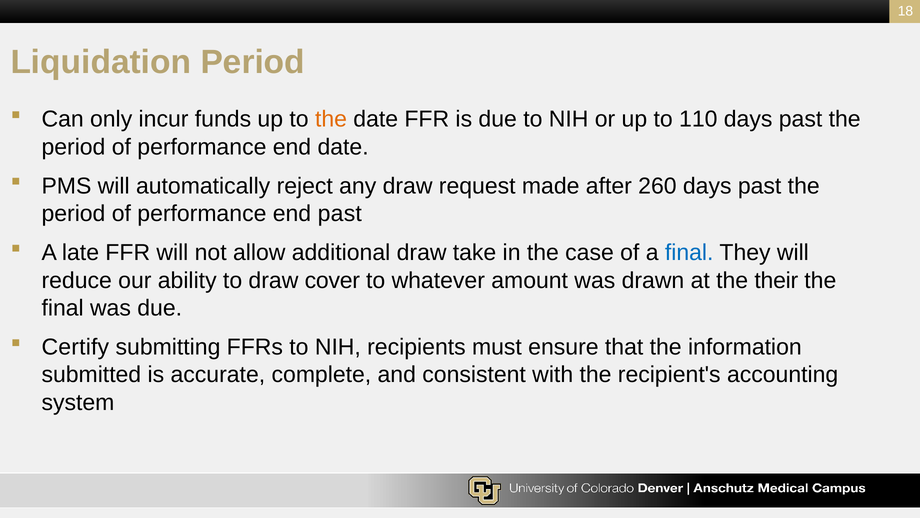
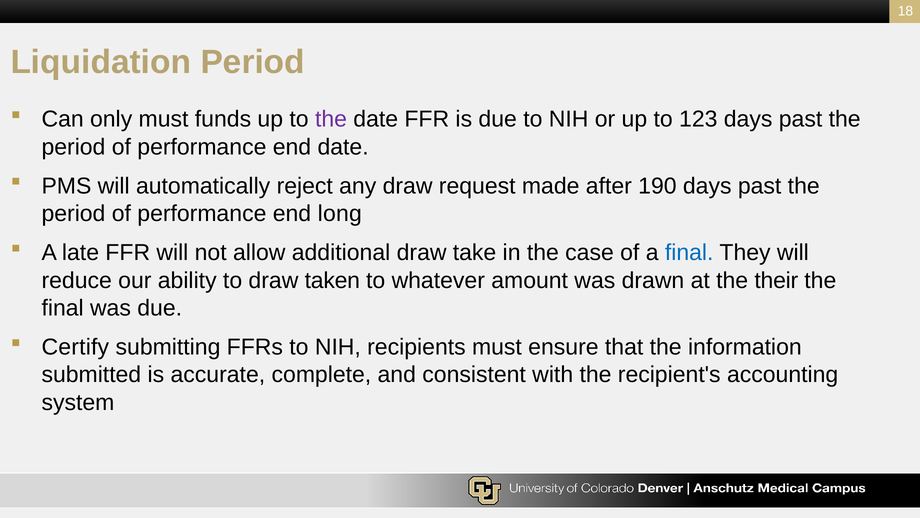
only incur: incur -> must (164, 119)
the colour: orange -> purple (331, 119)
110: 110 -> 123 (698, 119)
260: 260 -> 190 (657, 186)
end past: past -> long (340, 214)
cover: cover -> taken (332, 280)
